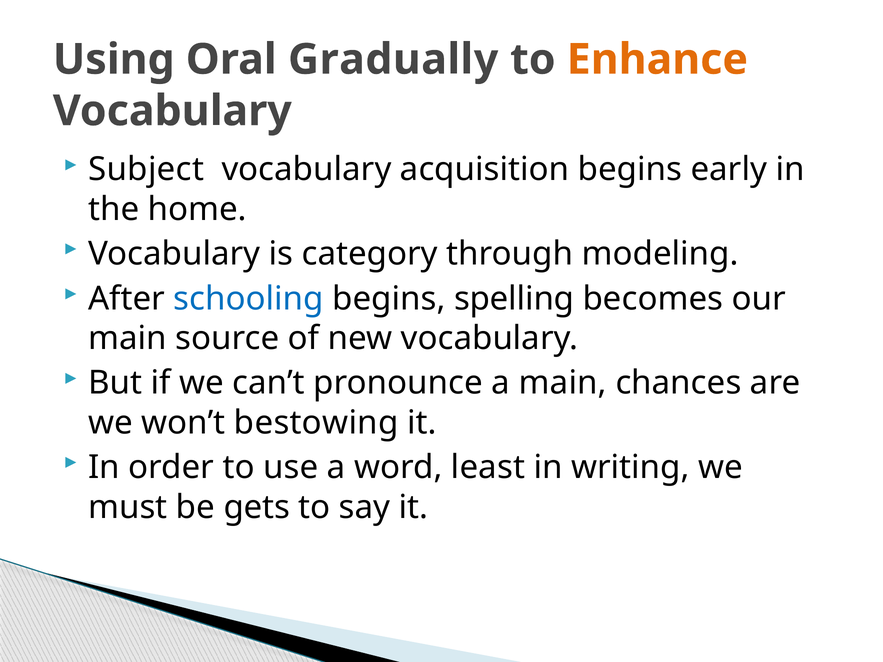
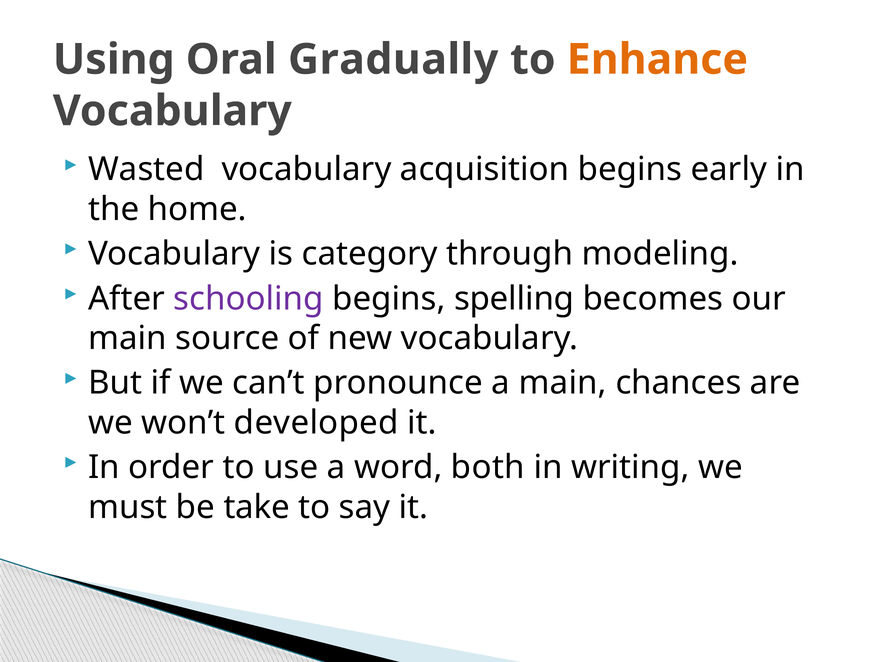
Subject: Subject -> Wasted (146, 170)
schooling colour: blue -> purple (249, 299)
bestowing: bestowing -> developed (316, 423)
least: least -> both (488, 468)
gets: gets -> take (257, 507)
